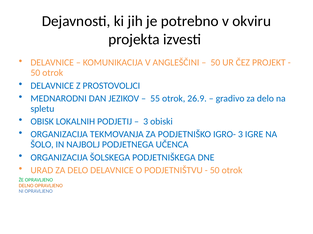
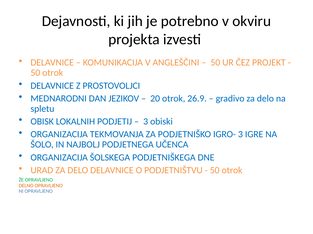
55: 55 -> 20 (155, 99)
